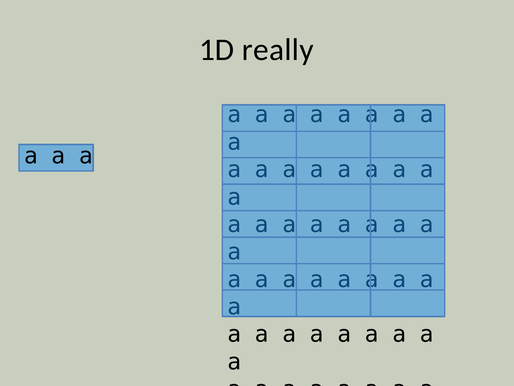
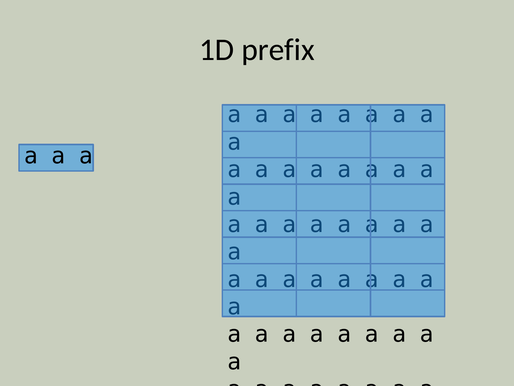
really: really -> prefix (278, 50)
